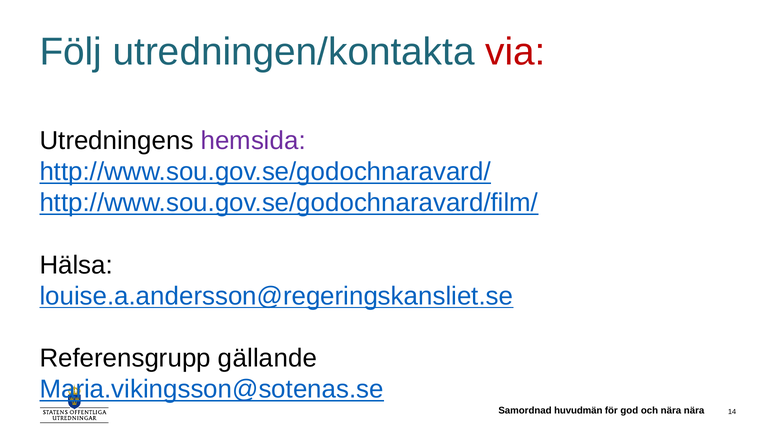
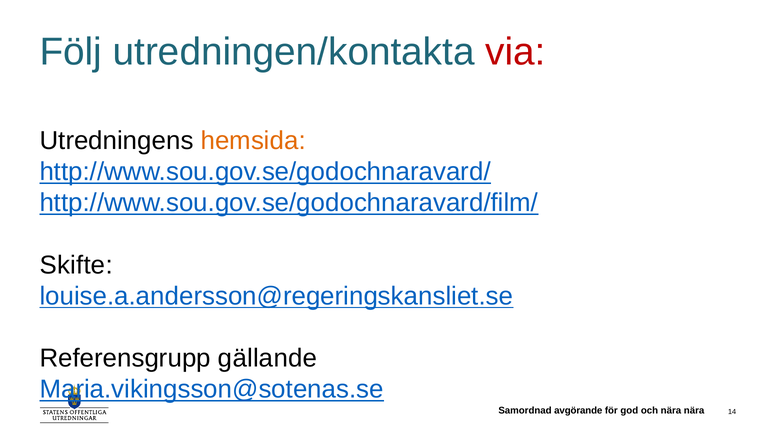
hemsida colour: purple -> orange (253, 141)
Hälsa: Hälsa -> Skifte (76, 265)
huvudmän: huvudmän -> avgörande (578, 410)
